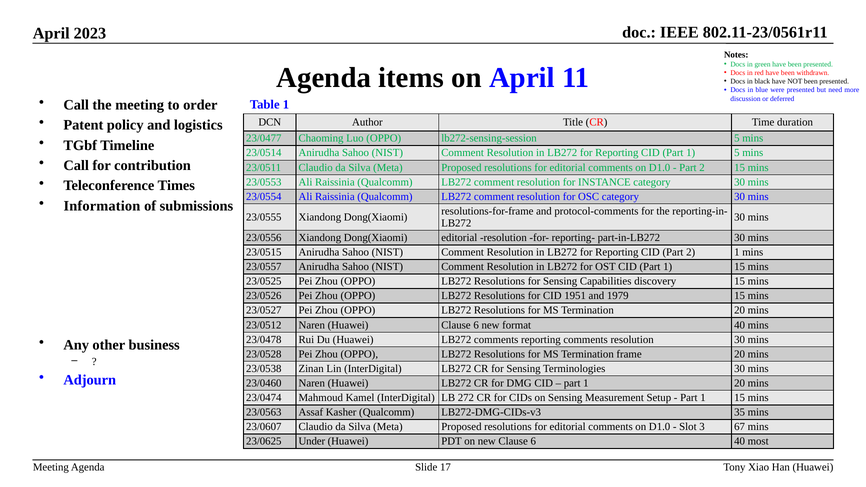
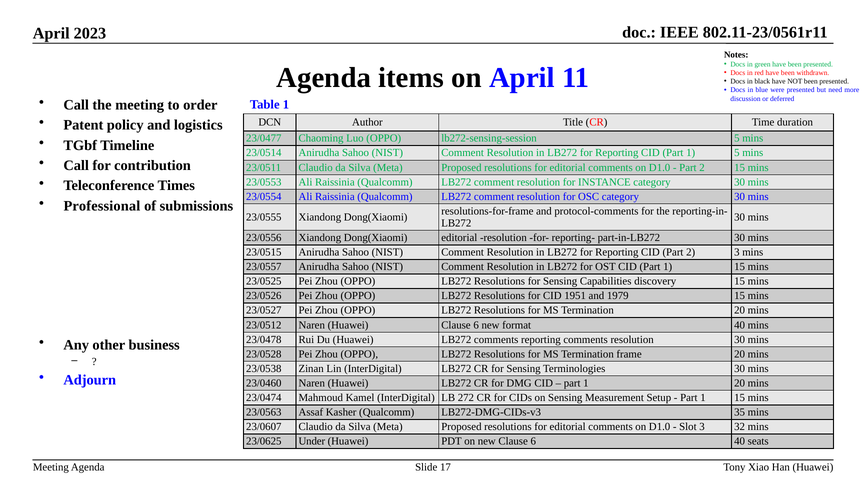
Information: Information -> Professional (102, 206)
2 1: 1 -> 3 (737, 252)
67: 67 -> 32 (740, 427)
most: most -> seats (758, 441)
